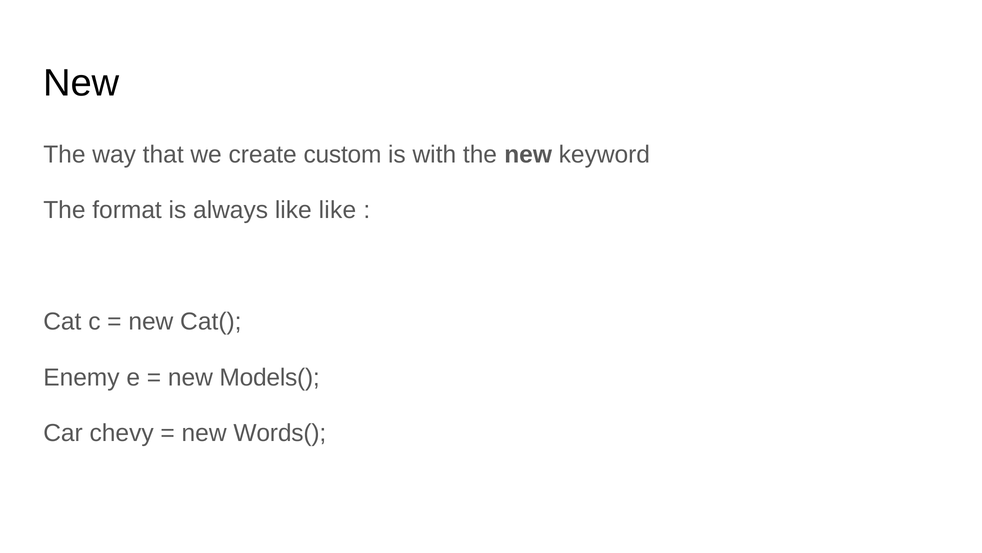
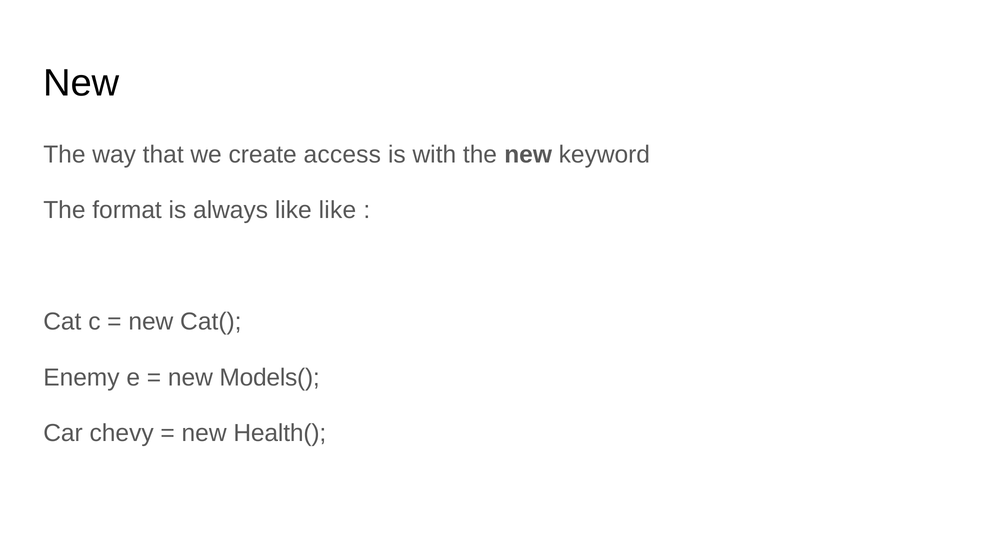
custom: custom -> access (342, 154)
Words(: Words( -> Health( (280, 433)
